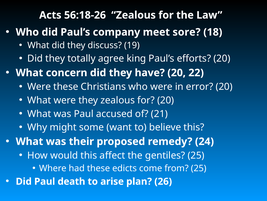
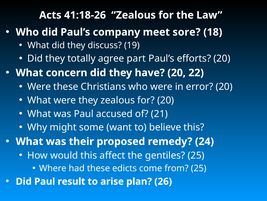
56:18-26: 56:18-26 -> 41:18-26 (85, 15)
king: king -> part (136, 58)
death: death -> result (71, 181)
